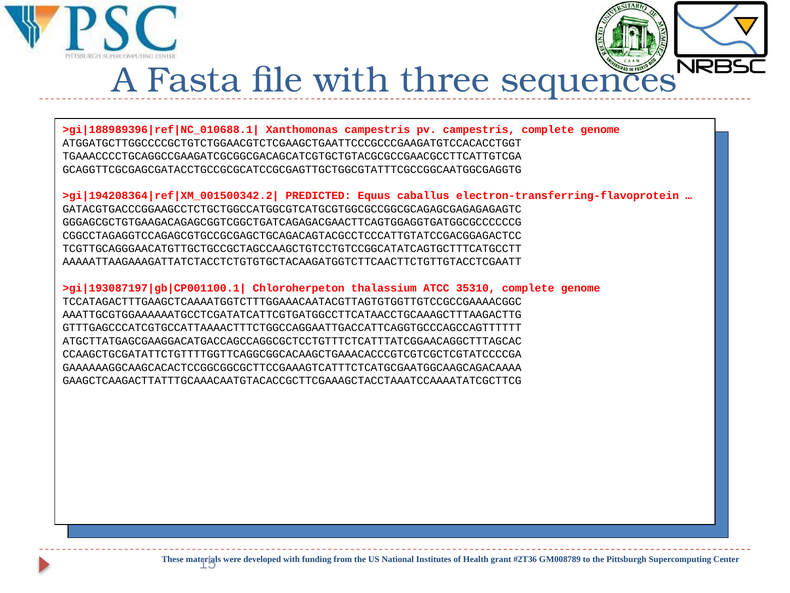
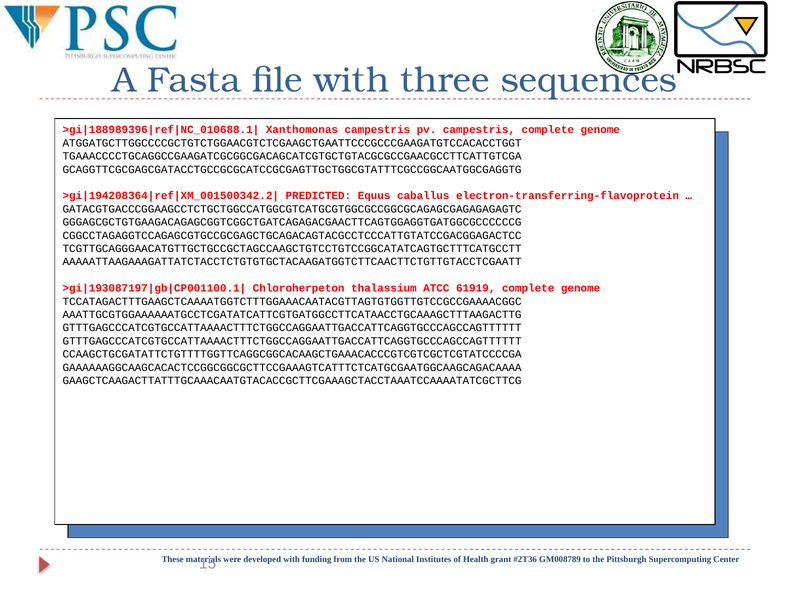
35310: 35310 -> 61919 (476, 288)
ATGCTTATGAGCGAAGGACATGACCAGCCAGGCGCTCCTGTTTCTCATTTATCGGAACAGGCTTTAGCAC: ATGCTTATGAGCGAAGGACATGACCAGCCAGGCGCTCCTGTTTCTCATTTATCGGAACAGGCTTTAGCAC -> GTTTGAGCCCATCGTGCCATTAAAACTTTCTGGCCAGGAATTGACCATTCAGGTGCCCAGCCAGTTTTTT (292, 341)
